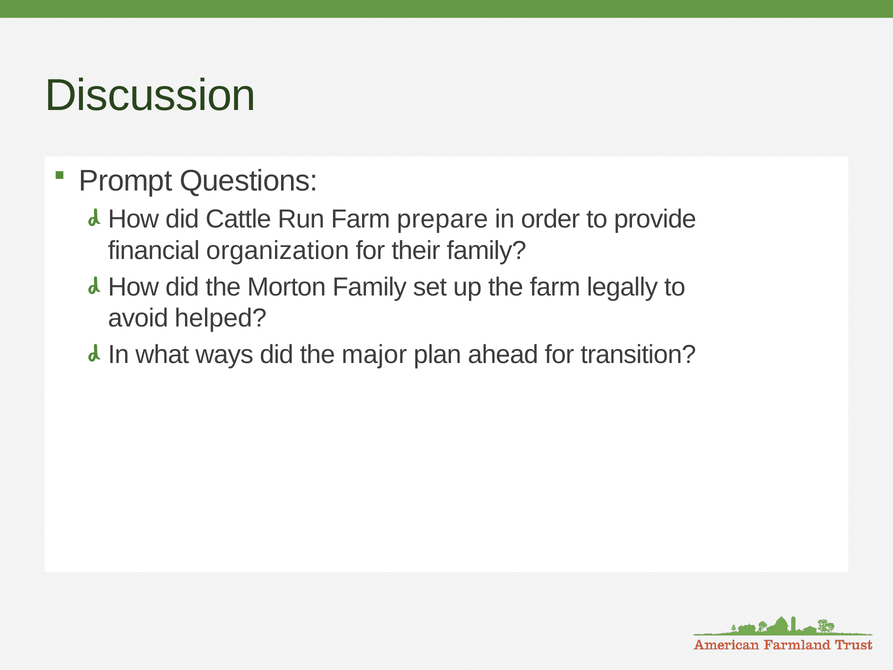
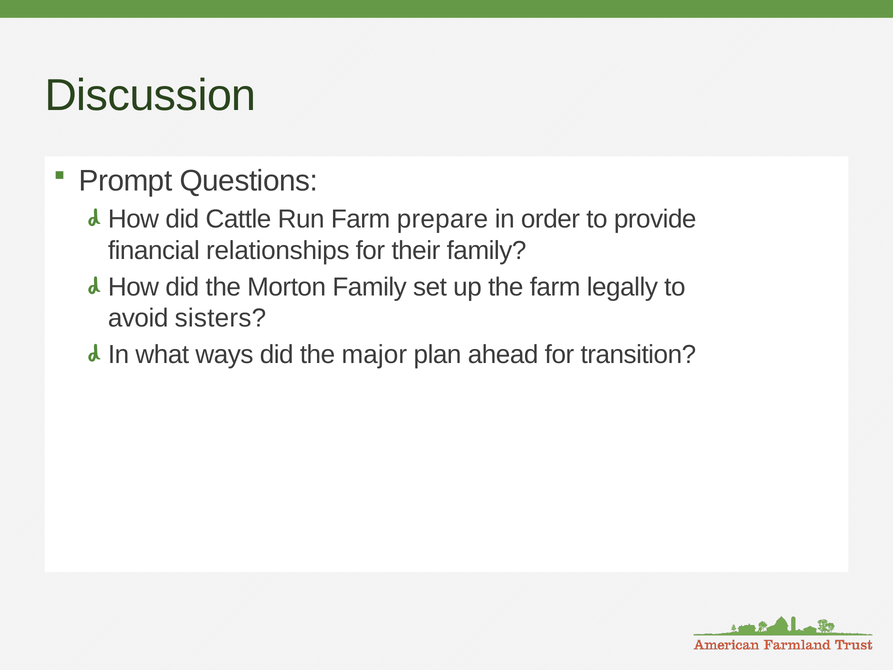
organization: organization -> relationships (278, 250)
helped: helped -> sisters (220, 318)
